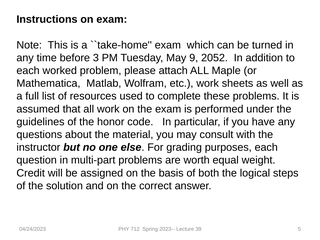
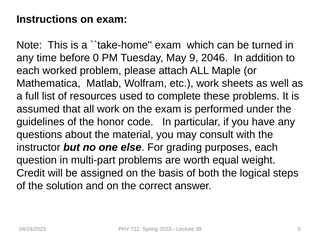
3: 3 -> 0 (96, 58)
2052: 2052 -> 2046 (214, 58)
